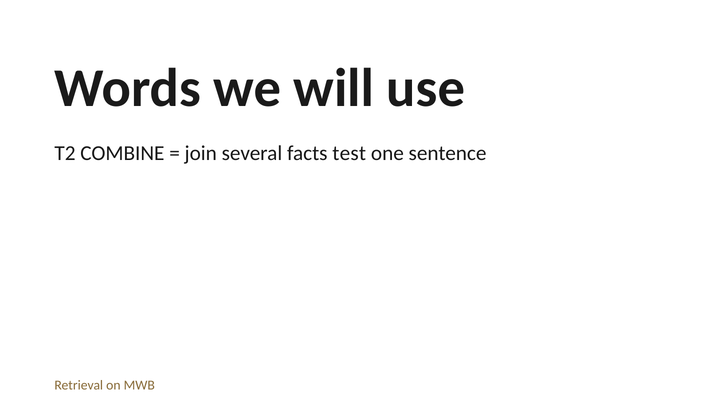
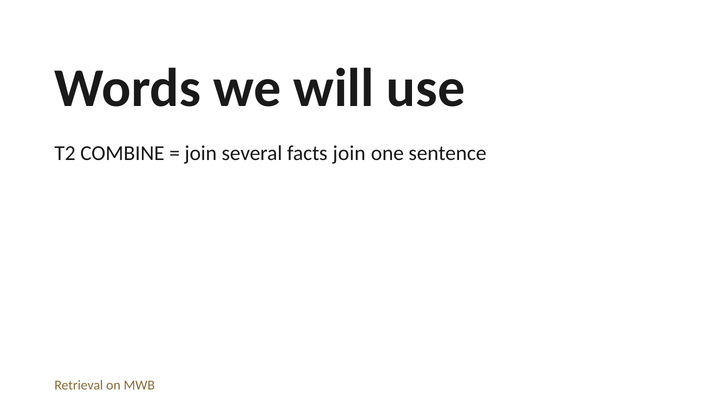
facts test: test -> join (349, 153)
